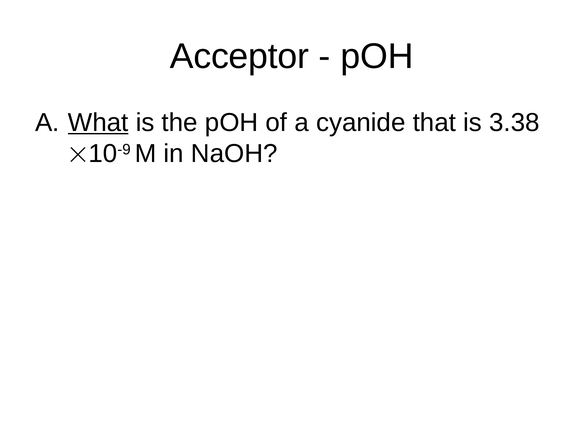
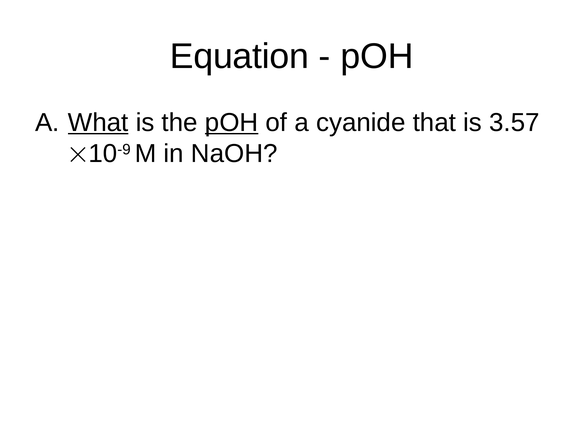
Acceptor: Acceptor -> Equation (239, 57)
pOH underline: none -> present (232, 123)
3.38: 3.38 -> 3.57 (514, 123)
